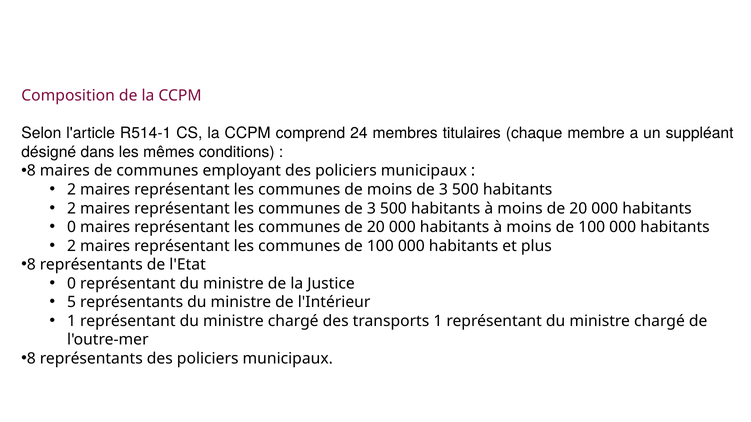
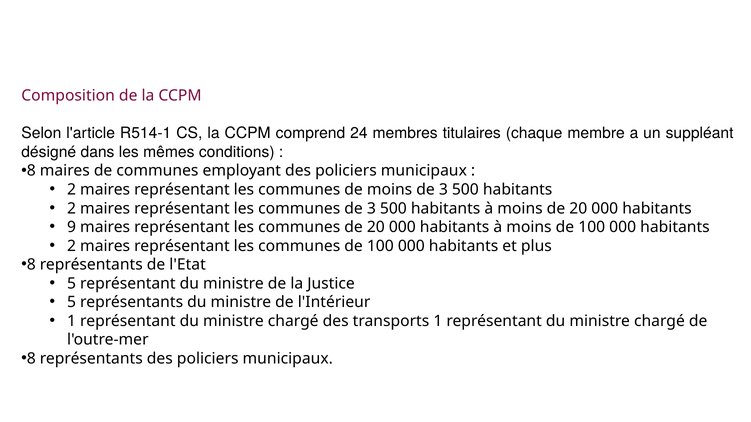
0: 0 -> 9 (72, 227)
0: 0 -> 5 (72, 284)
